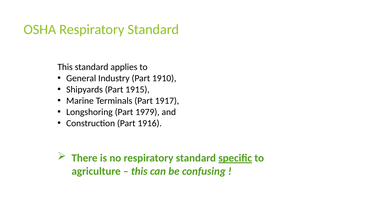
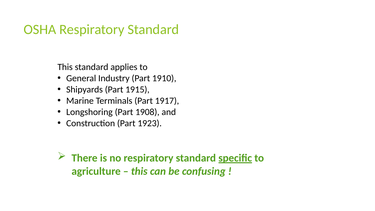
1979: 1979 -> 1908 (147, 112)
1916: 1916 -> 1923 (150, 123)
